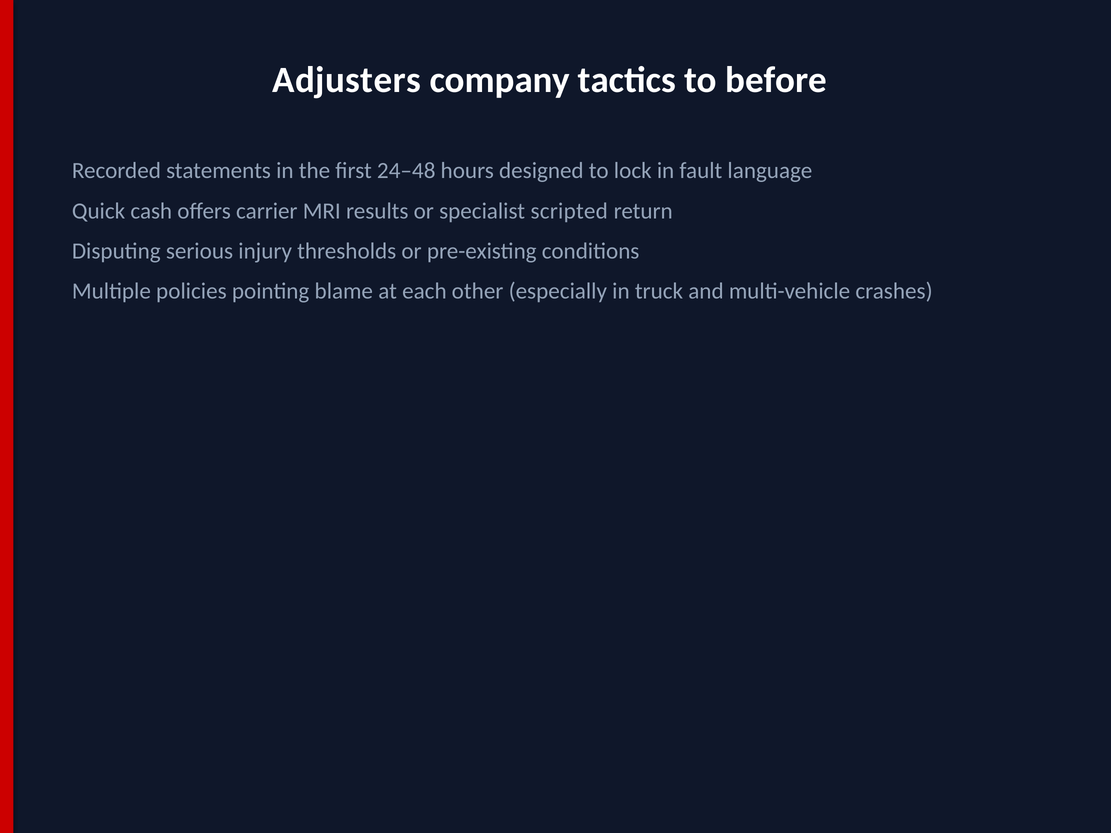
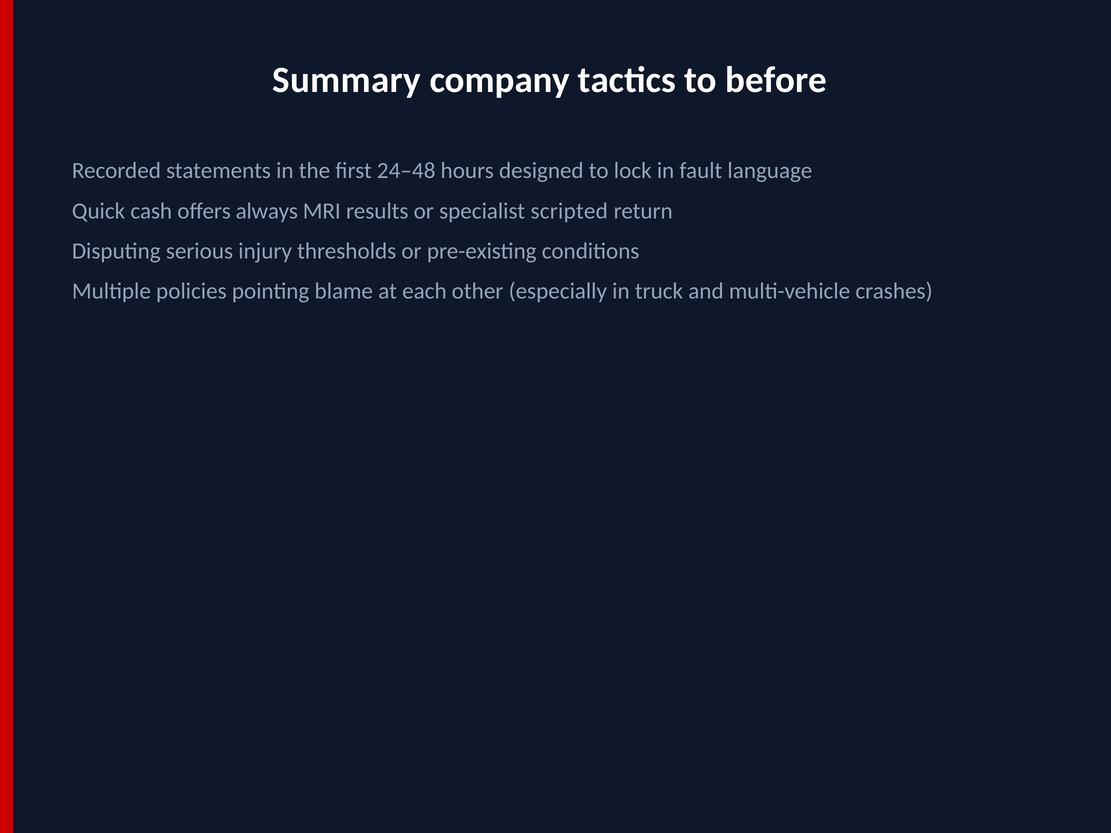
Adjusters: Adjusters -> Summary (347, 80)
carrier: carrier -> always (267, 211)
